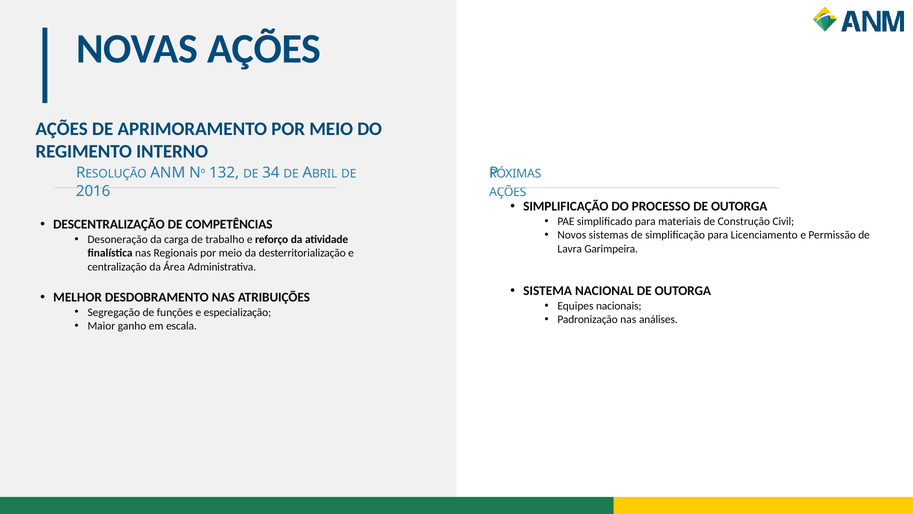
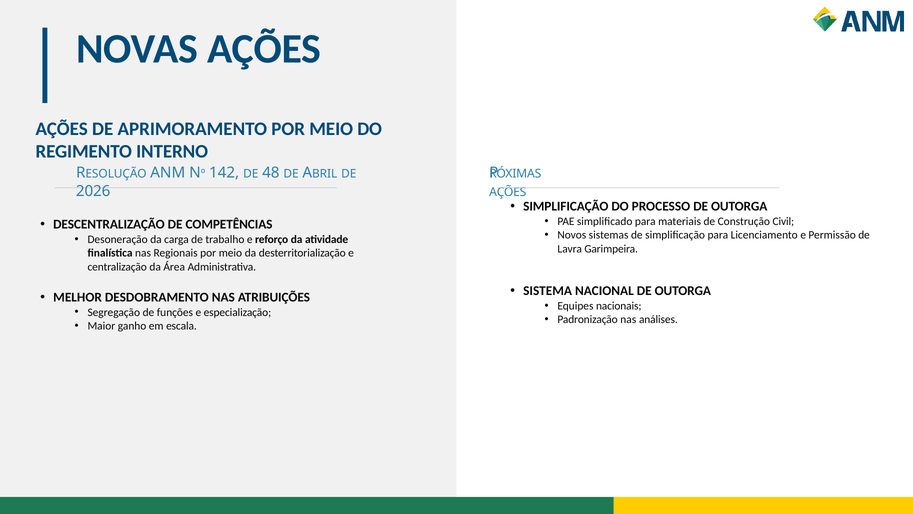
132: 132 -> 142 (224, 173)
34: 34 -> 48 (271, 173)
2016: 2016 -> 2026 (93, 191)
